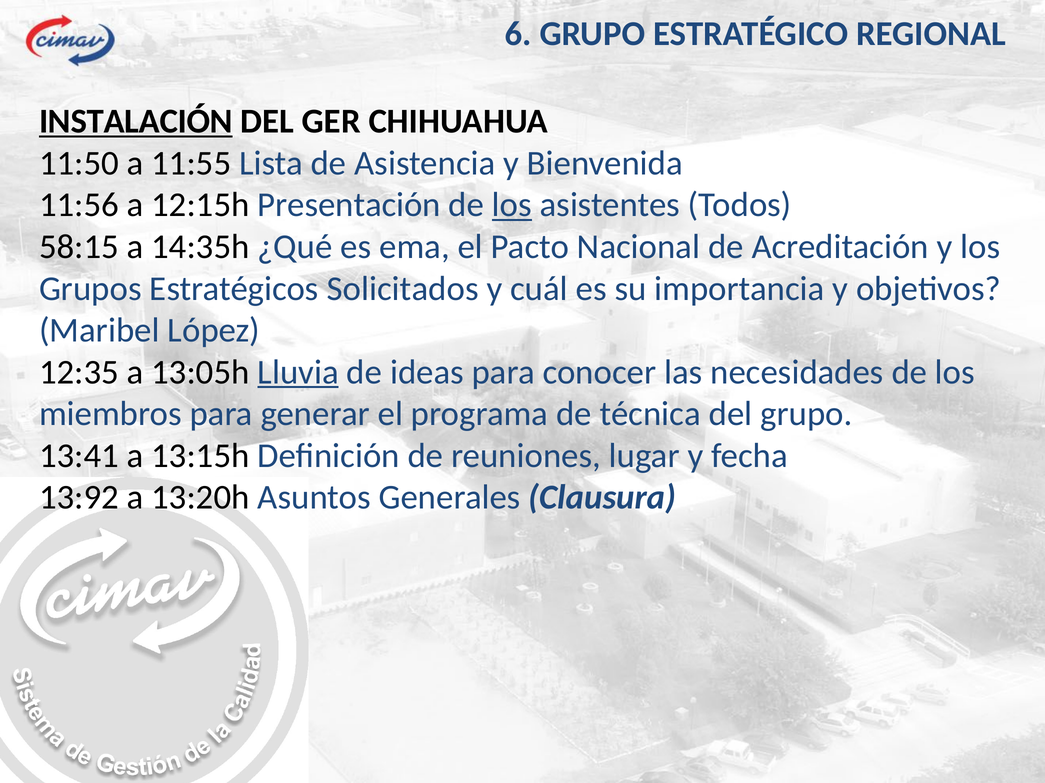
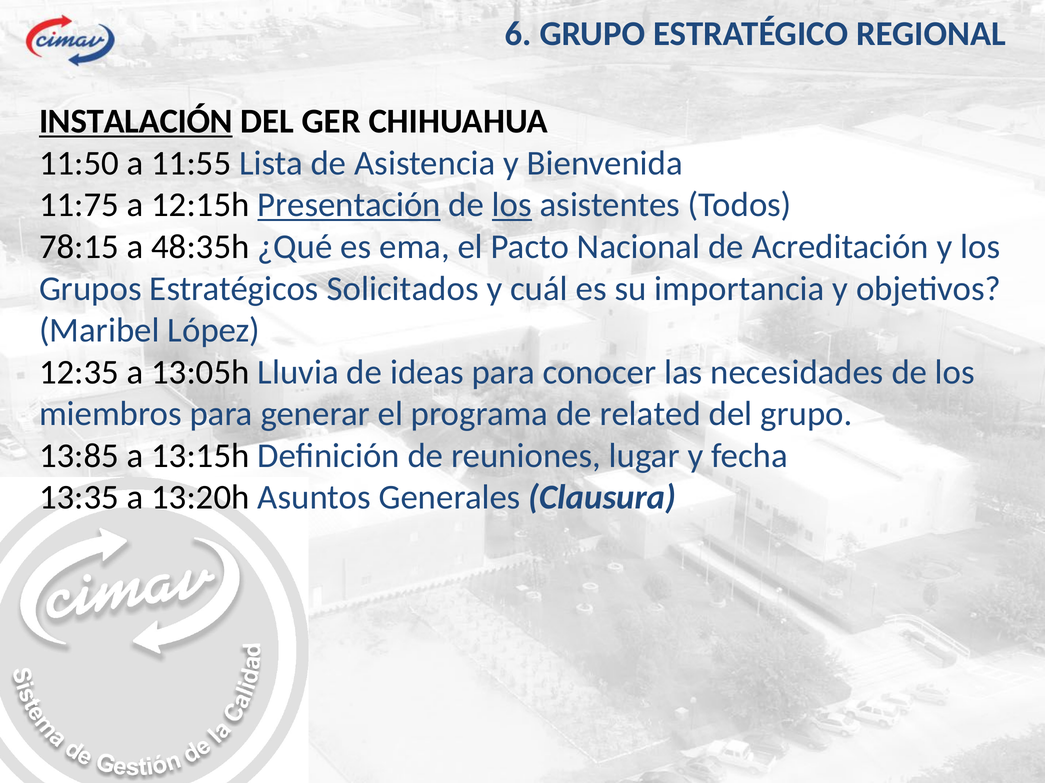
11:56: 11:56 -> 11:75 (79, 205)
Presentación underline: none -> present (349, 205)
58:15: 58:15 -> 78:15 (79, 247)
14:35h: 14:35h -> 48:35h (200, 247)
Lluvia underline: present -> none (298, 372)
técnica: técnica -> related (650, 414)
13:41: 13:41 -> 13:85 (79, 456)
13:92: 13:92 -> 13:35 (79, 498)
